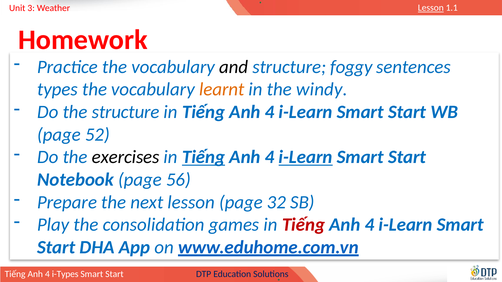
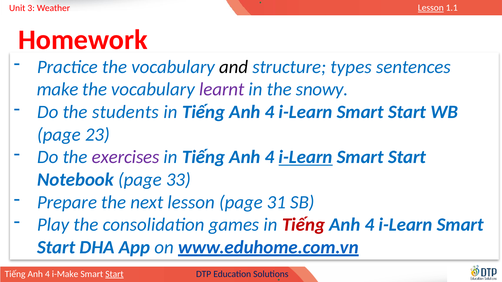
foggy: foggy -> types (351, 67)
types: types -> make (58, 89)
learnt colour: orange -> purple (222, 89)
windy: windy -> snowy (322, 89)
the structure: structure -> students (126, 112)
52: 52 -> 23 (97, 135)
exercises colour: black -> purple (126, 157)
Tiếng underline: present -> none (204, 157)
56: 56 -> 33 (178, 180)
32: 32 -> 31 (277, 202)
i-Types: i-Types -> i-Make (65, 274)
Start underline: none -> present (114, 274)
